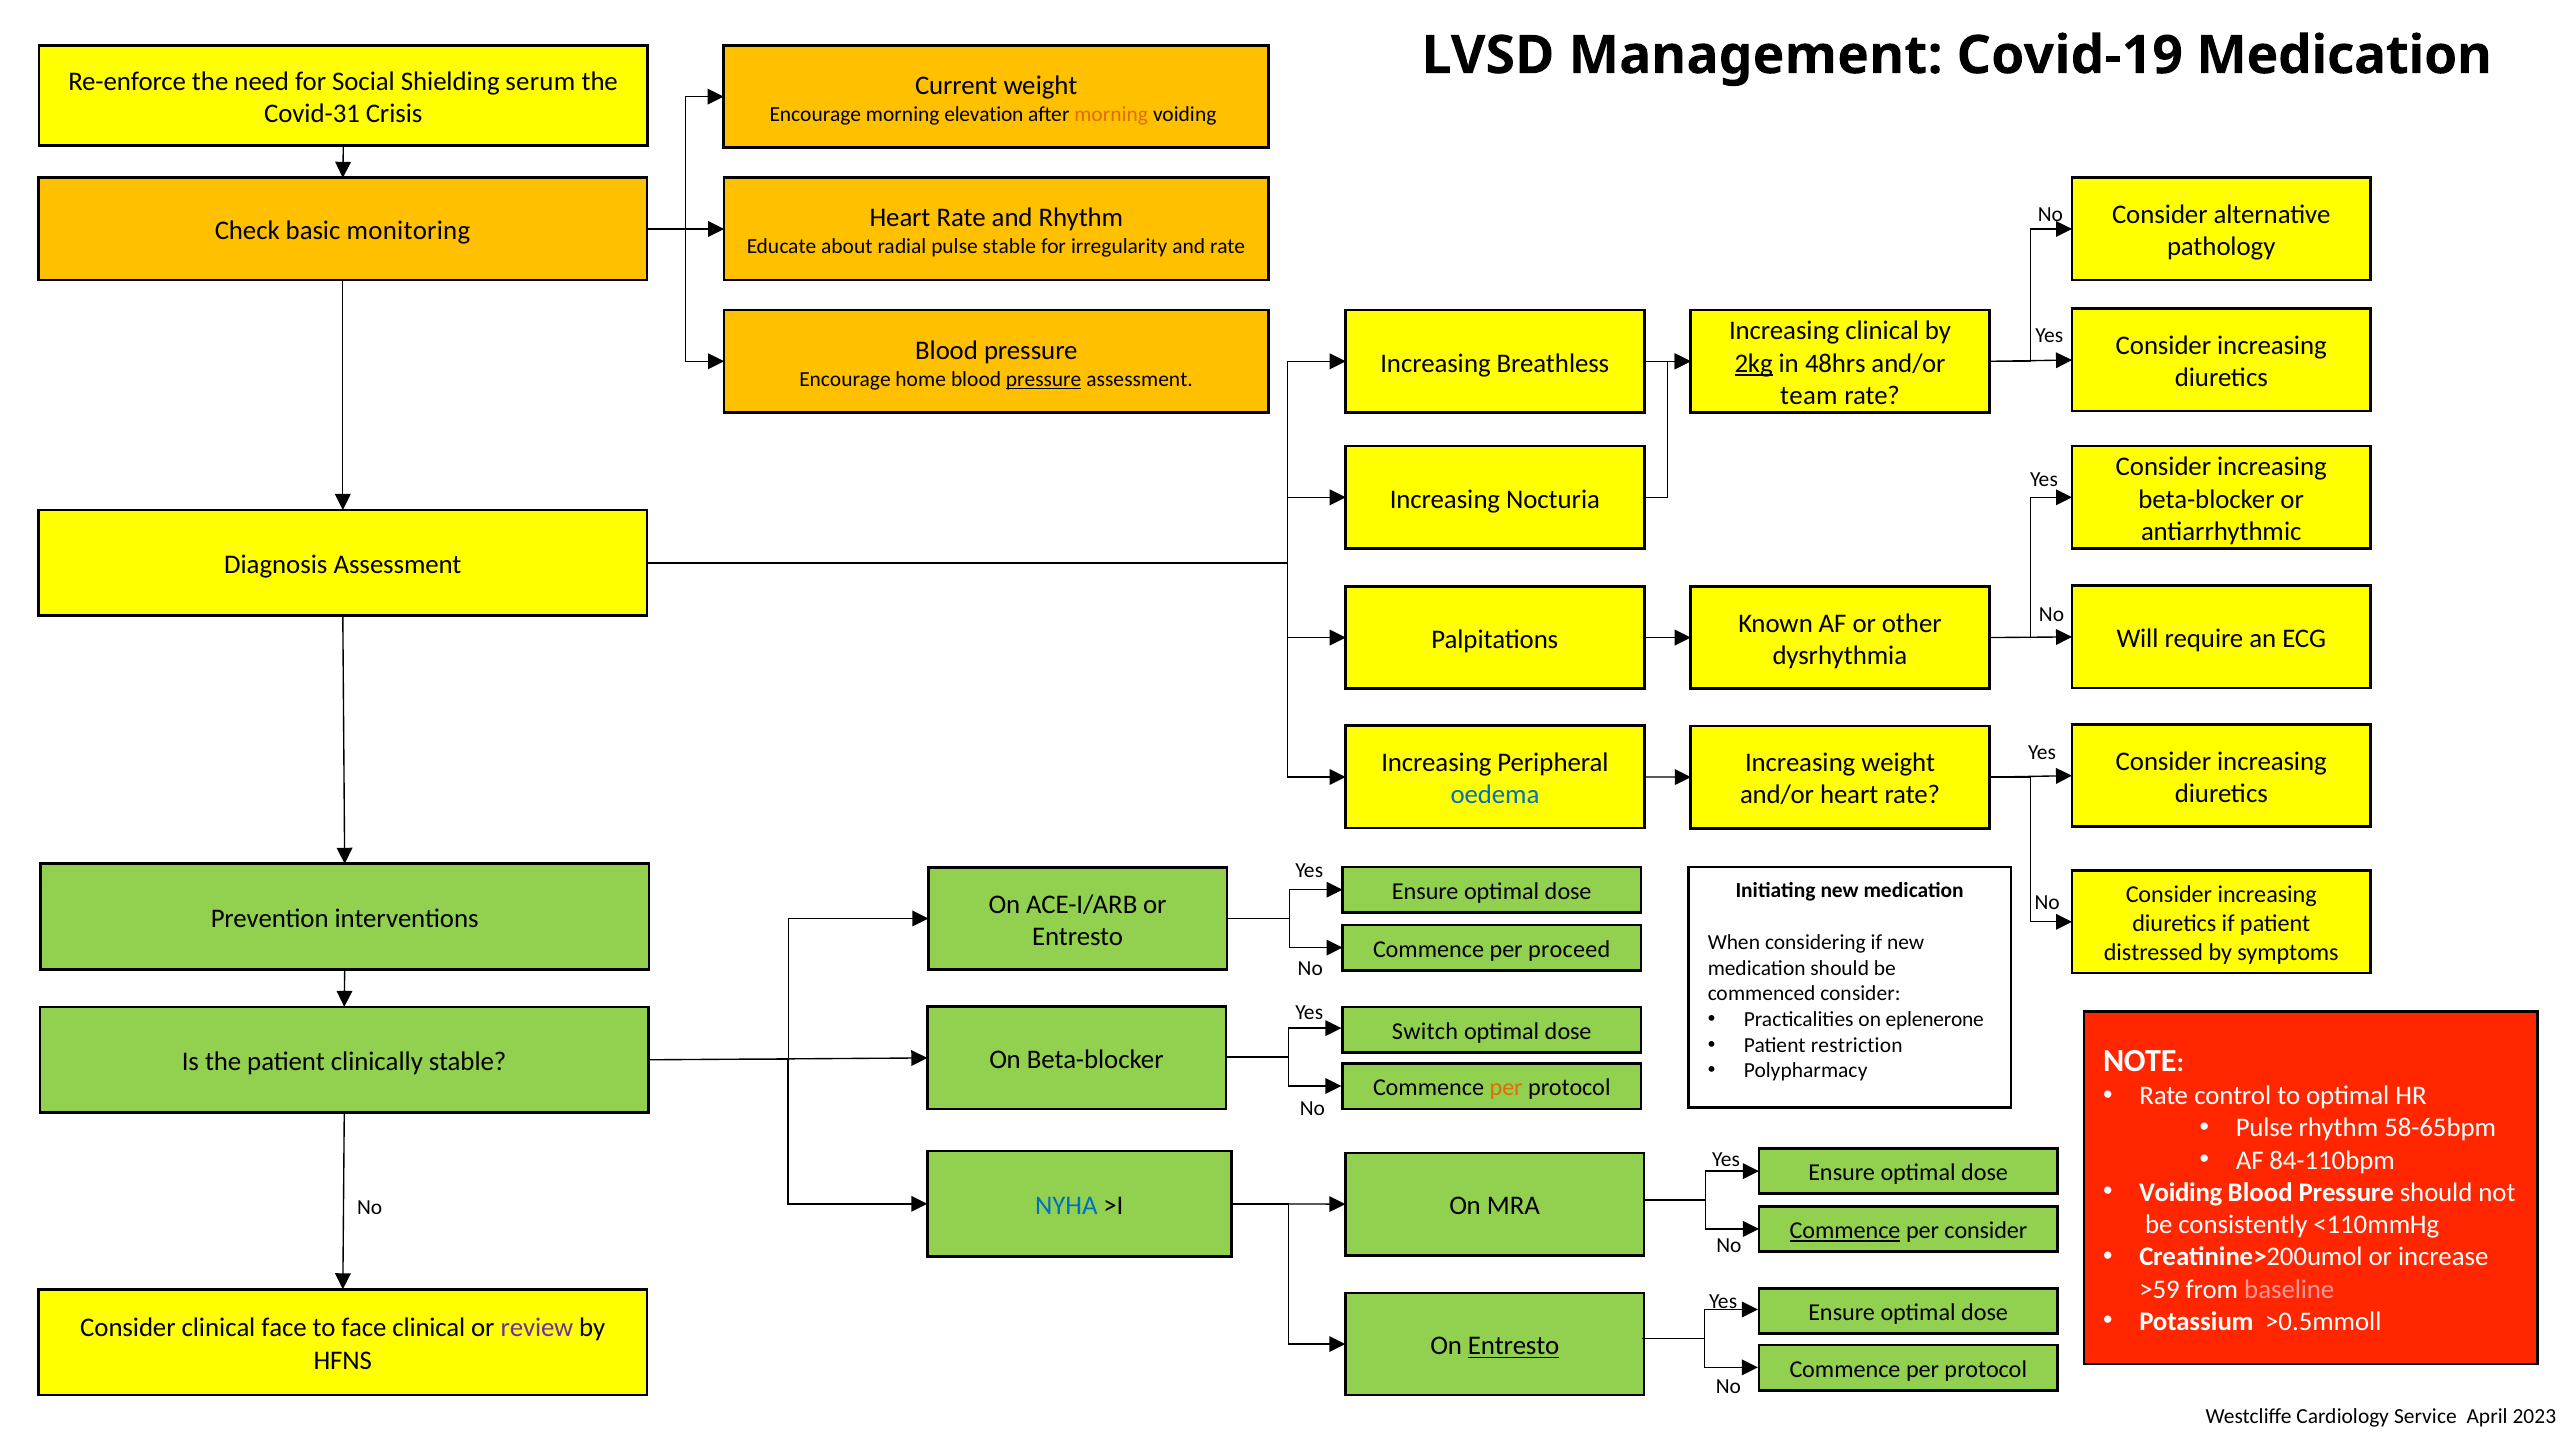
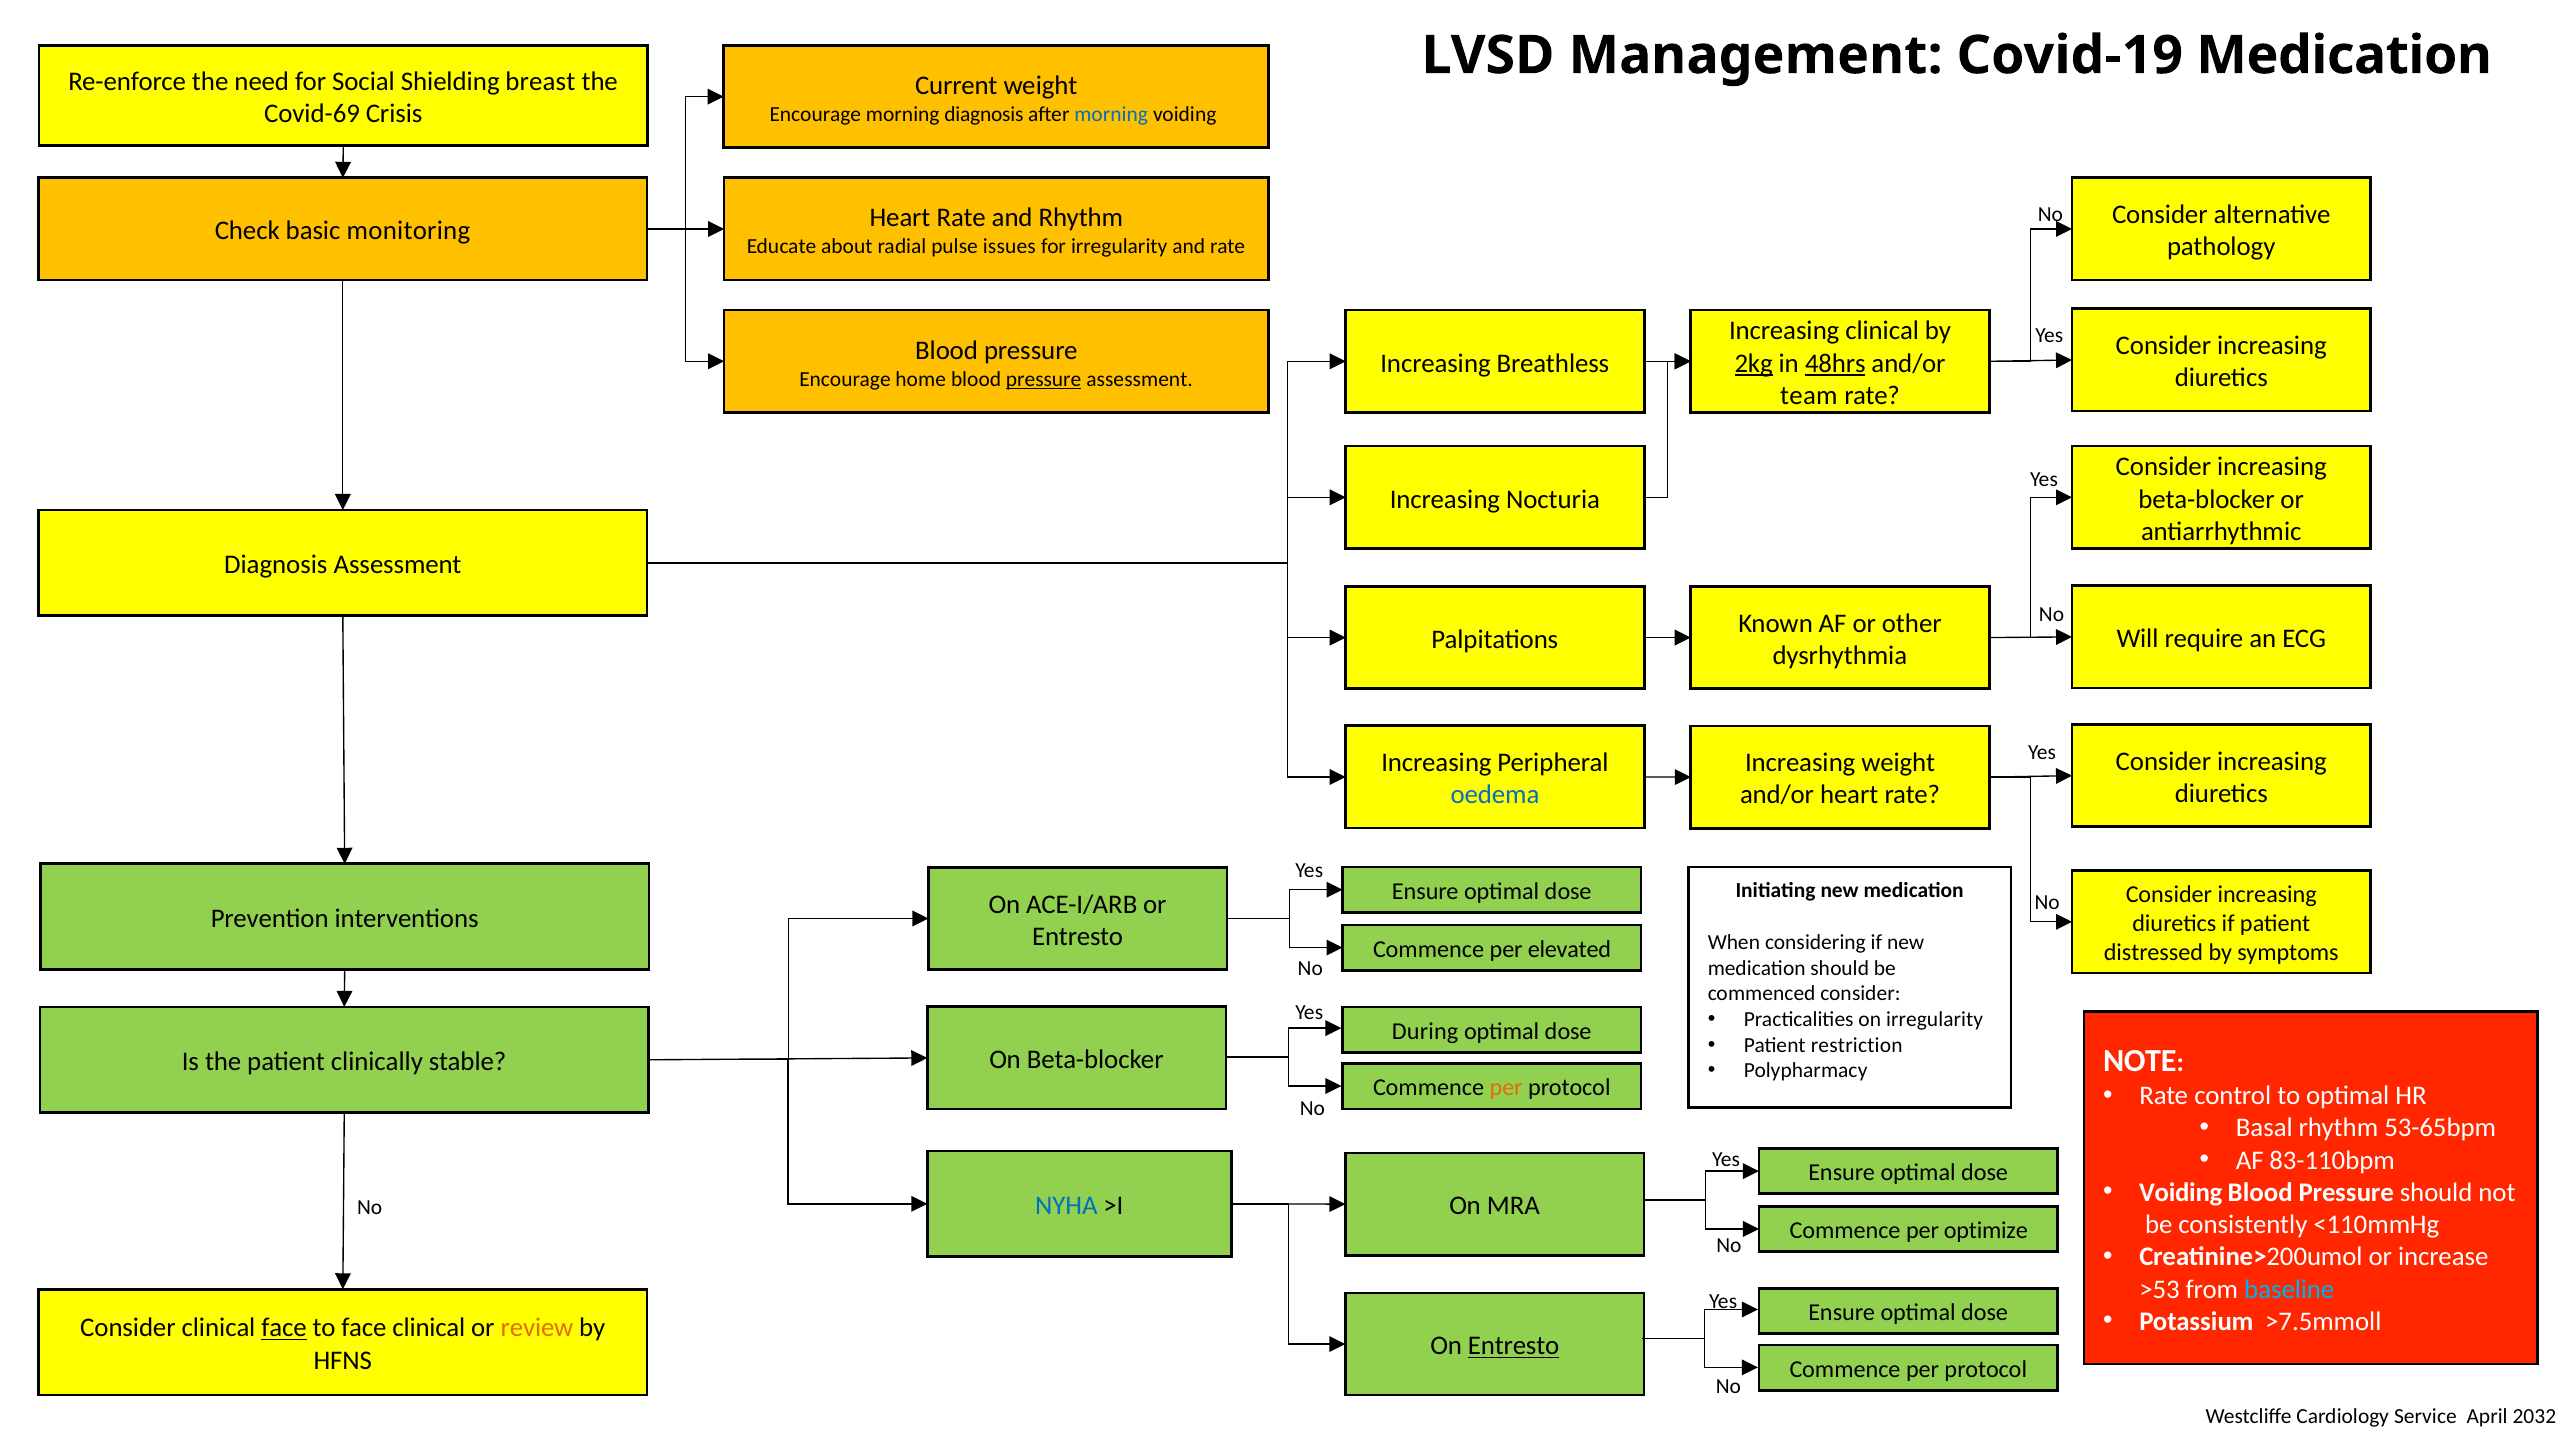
serum: serum -> breast (540, 81)
Covid-31: Covid-31 -> Covid-69 (312, 114)
morning elevation: elevation -> diagnosis (984, 114)
morning colour: orange -> blue (1111, 114)
pulse stable: stable -> issues (1009, 247)
48hrs underline: none -> present (1835, 363)
proceed: proceed -> elevated (1569, 949)
on eplenerone: eplenerone -> irregularity (1935, 1019)
Switch: Switch -> During (1425, 1031)
Pulse: Pulse -> Basal (2264, 1128)
58-65bpm: 58-65bpm -> 53-65bpm (2440, 1128)
84-110bpm: 84-110bpm -> 83-110bpm (2332, 1160)
Commence underline: present -> none (1845, 1231)
per consider: consider -> optimize (1986, 1231)
>59: >59 -> >53 (2159, 1289)
baseline colour: pink -> light blue (2289, 1289)
>0.5mmoll: >0.5mmoll -> >7.5mmoll (2323, 1322)
face underline: none -> present (284, 1328)
review colour: purple -> orange (537, 1328)
2023: 2023 -> 2032 (2534, 1416)
